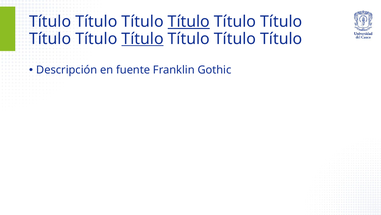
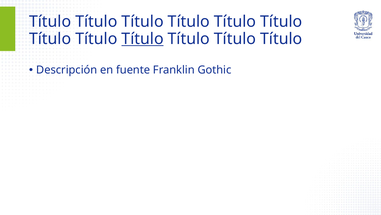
Título underline: present -> none (189, 22)
